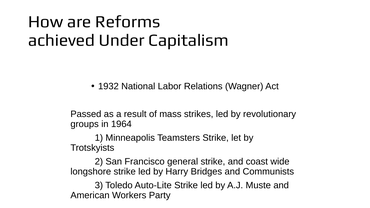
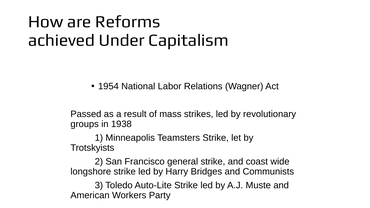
1932: 1932 -> 1954 (108, 86)
1964: 1964 -> 1938 (121, 124)
